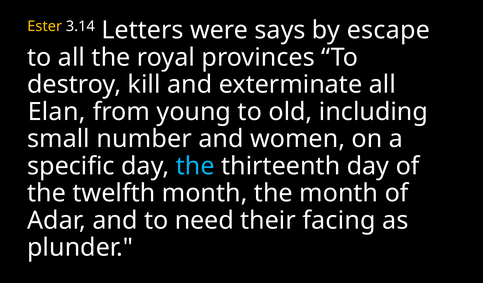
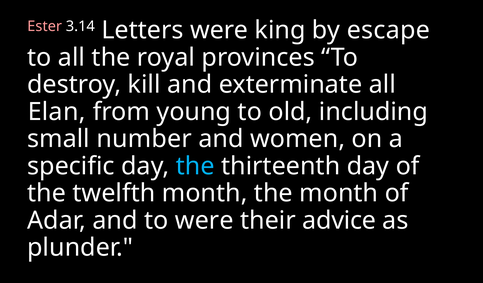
Ester colour: yellow -> pink (45, 26)
says: says -> king (280, 30)
to need: need -> were (204, 220)
facing: facing -> advice (339, 220)
